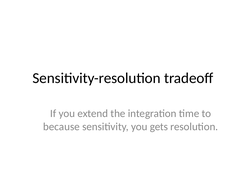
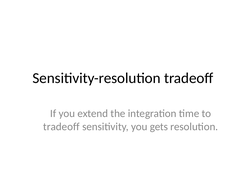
because: because -> tradeoff (61, 126)
